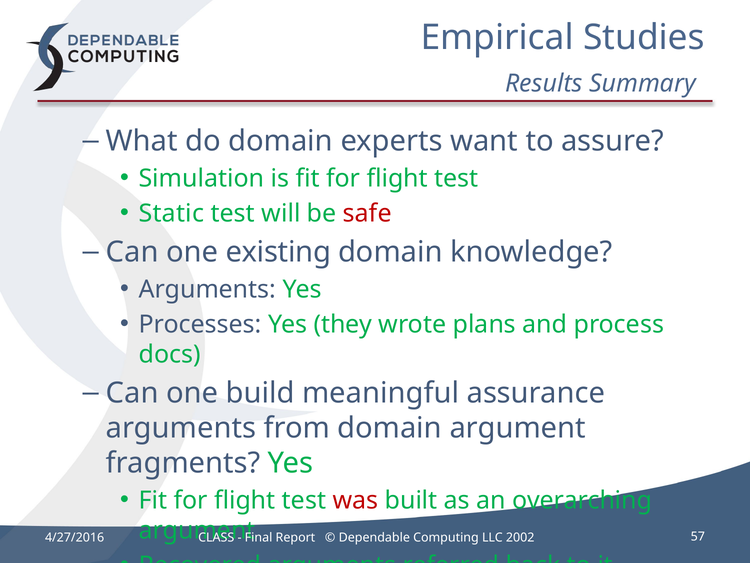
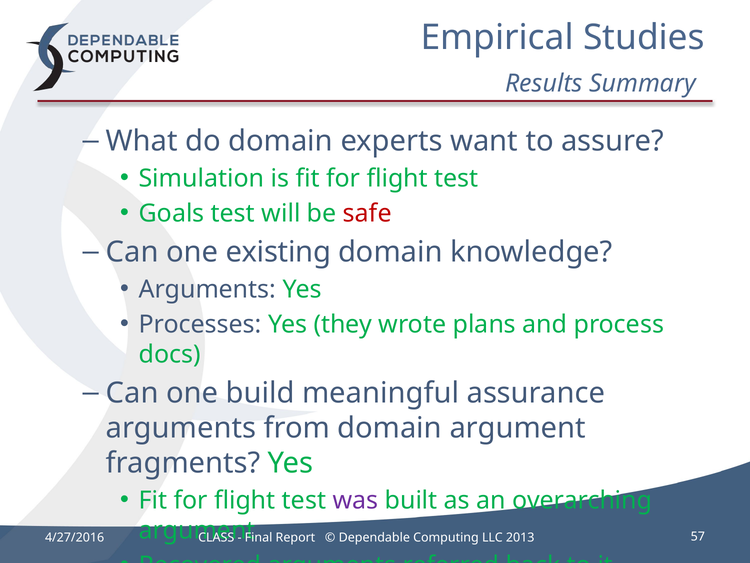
Static: Static -> Goals (172, 213)
was colour: red -> purple (355, 500)
2002: 2002 -> 2013 (520, 537)
